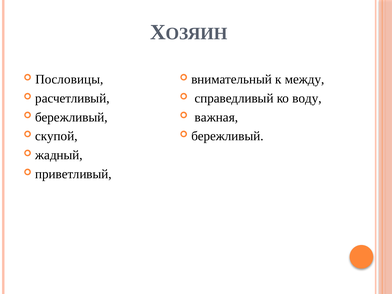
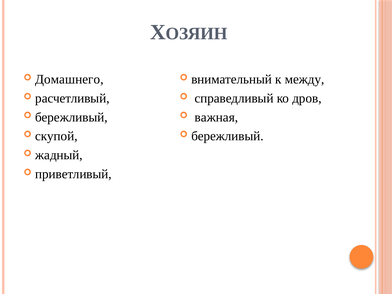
Пословицы: Пословицы -> Домашнего (69, 79)
воду: воду -> дров (307, 98)
